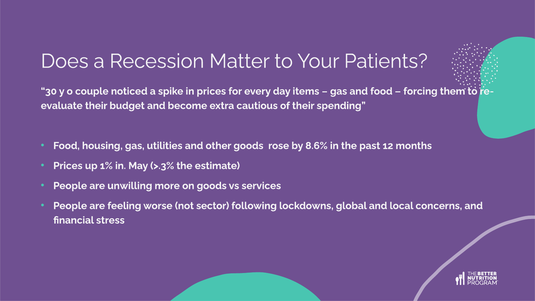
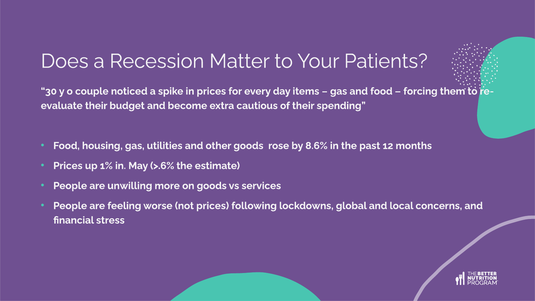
>.3%: >.3% -> >.6% (162, 166)
not sector: sector -> prices (213, 206)
